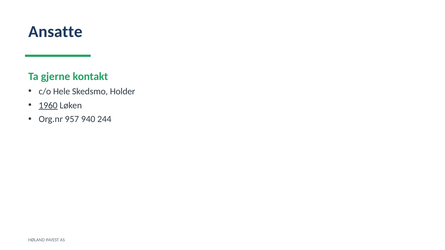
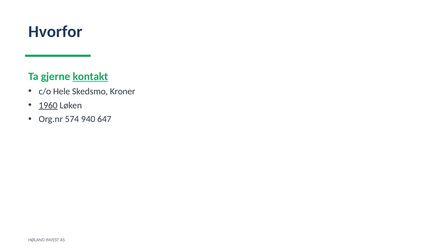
Ansatte: Ansatte -> Hvorfor (55, 32)
kontakt underline: none -> present (90, 77)
Holder: Holder -> Kroner (123, 92)
957: 957 -> 574 (72, 119)
244: 244 -> 647 (104, 119)
